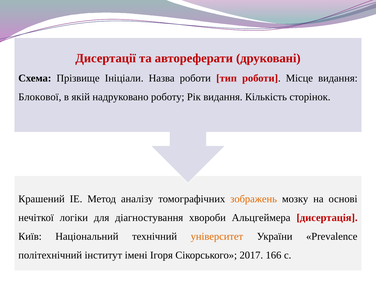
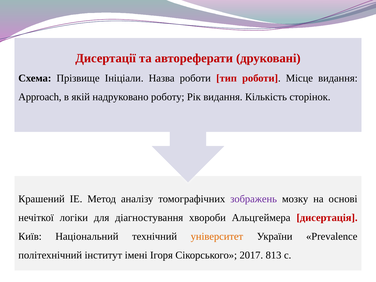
Блокової: Блокової -> Approach (40, 97)
зображень colour: orange -> purple (254, 199)
166: 166 -> 813 (274, 255)
